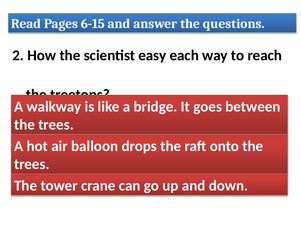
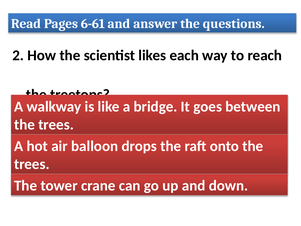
6-15: 6-15 -> 6-61 (93, 24)
easy: easy -> likes (152, 55)
